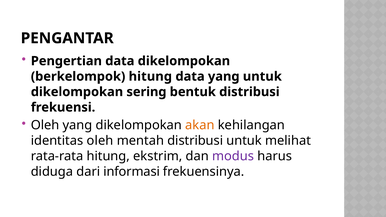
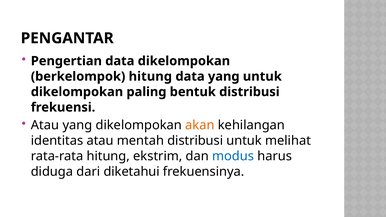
sering: sering -> paling (146, 92)
Oleh: Oleh -> Atau (45, 125)
identitas oleh: oleh -> atau (100, 141)
modus colour: purple -> blue (233, 156)
informasi: informasi -> diketahui (132, 172)
